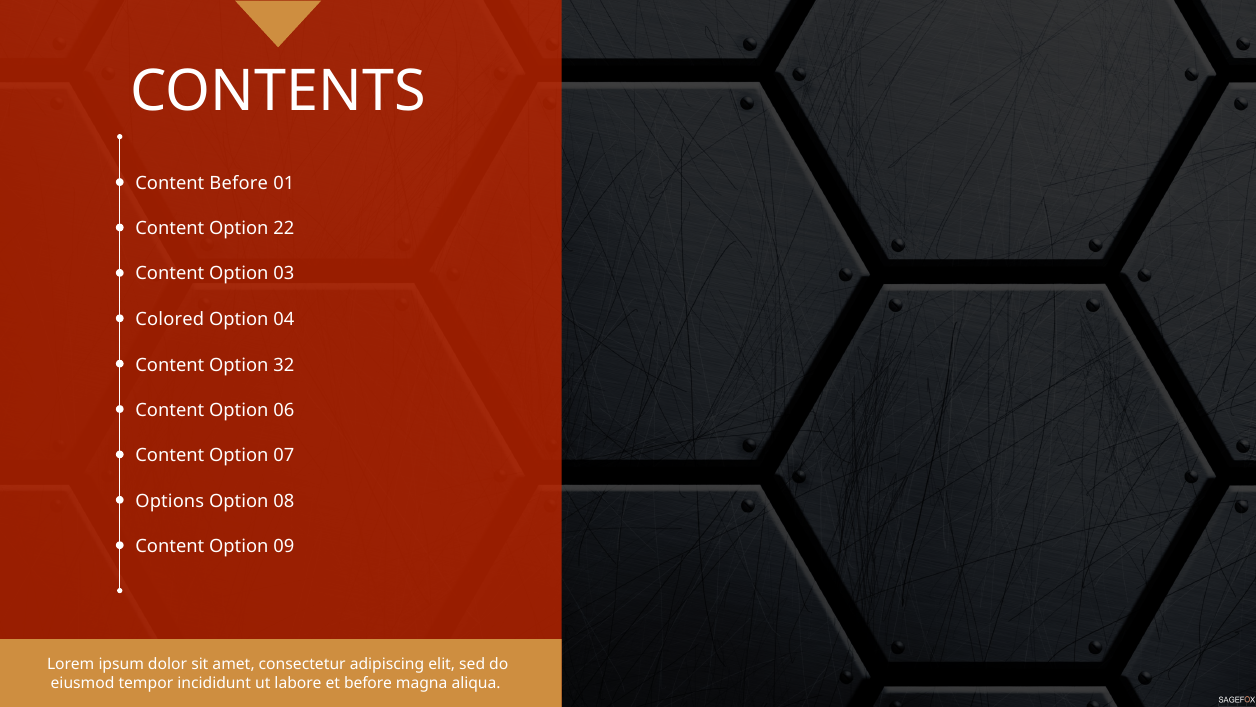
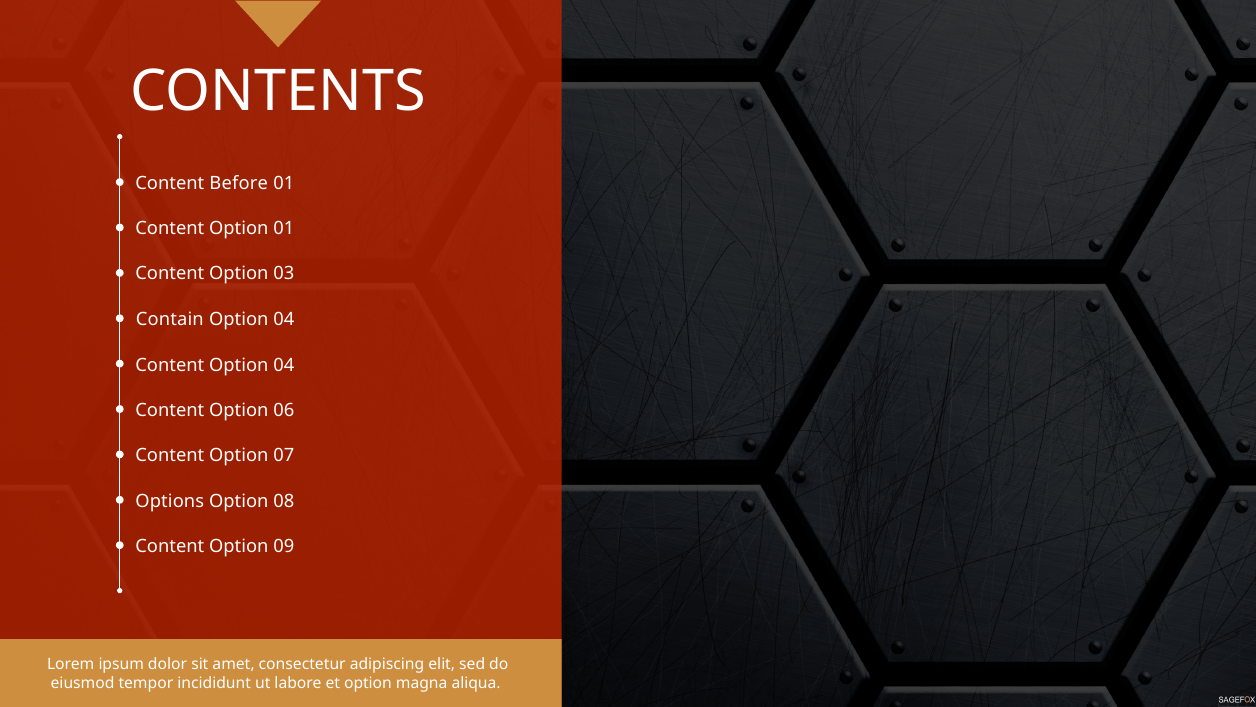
Option 22: 22 -> 01 (284, 229)
Colored: Colored -> Contain (170, 319)
Content Option 32: 32 -> 04 (284, 365)
et before: before -> option (368, 683)
